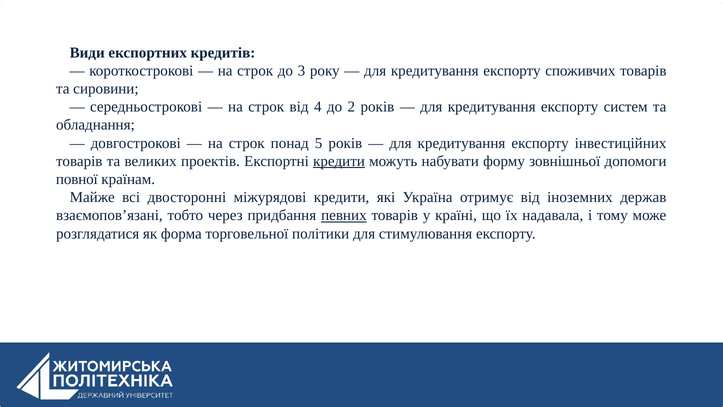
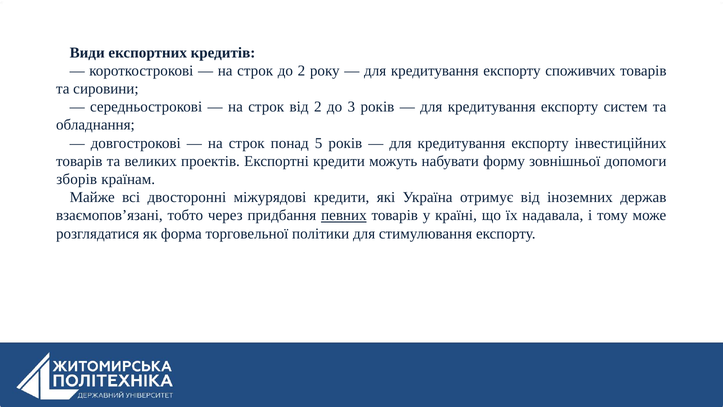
до 3: 3 -> 2 (301, 71)
від 4: 4 -> 2 (318, 107)
2: 2 -> 3 (351, 107)
кредити underline: present -> none (339, 161)
повної: повної -> зборів (77, 179)
